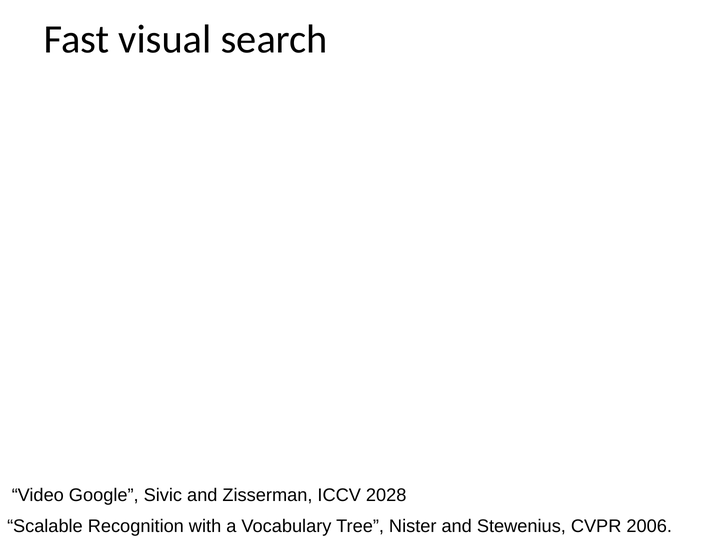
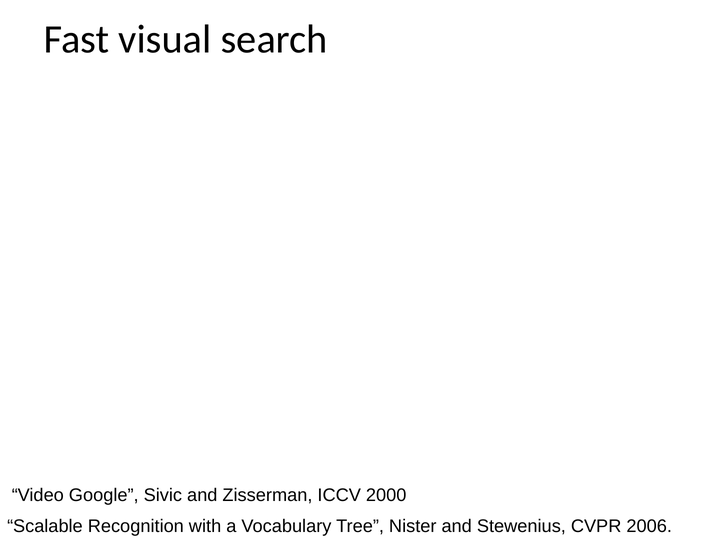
2028: 2028 -> 2000 (386, 495)
